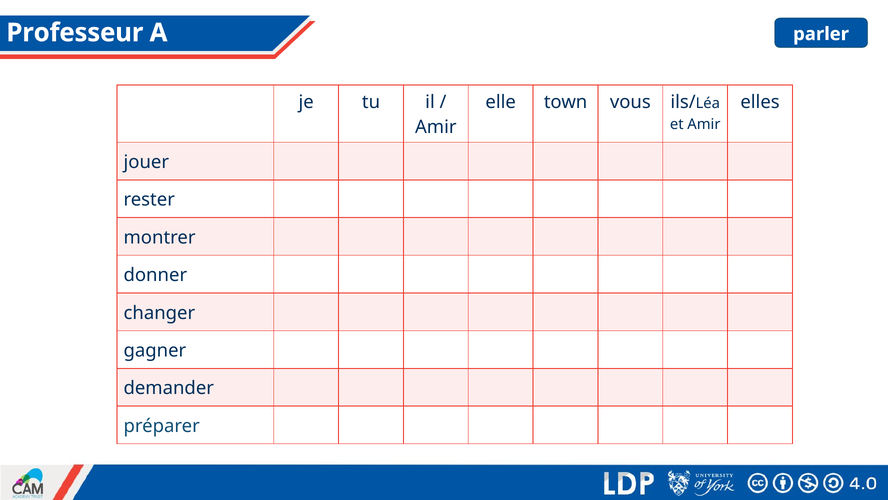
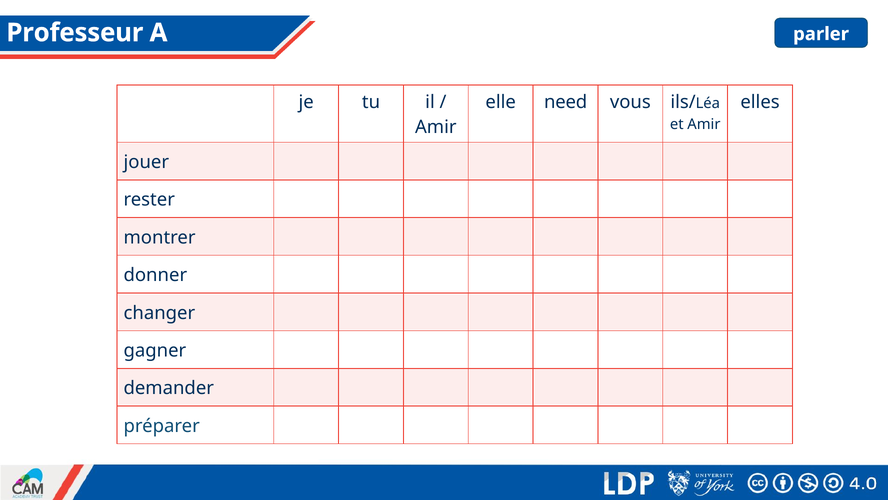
town: town -> need (566, 102)
